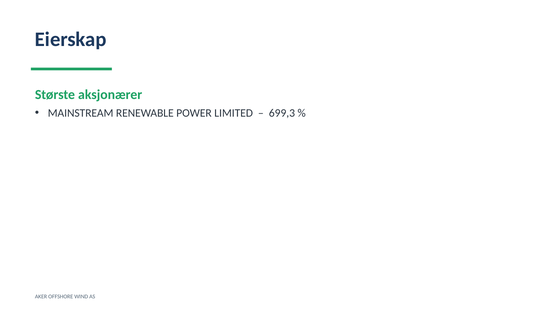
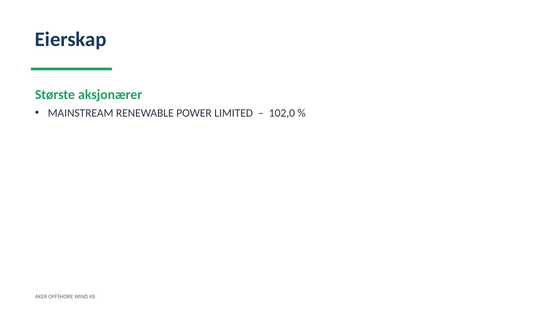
699,3: 699,3 -> 102,0 (282, 113)
